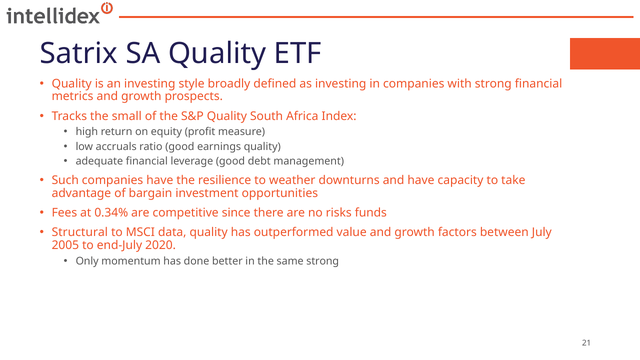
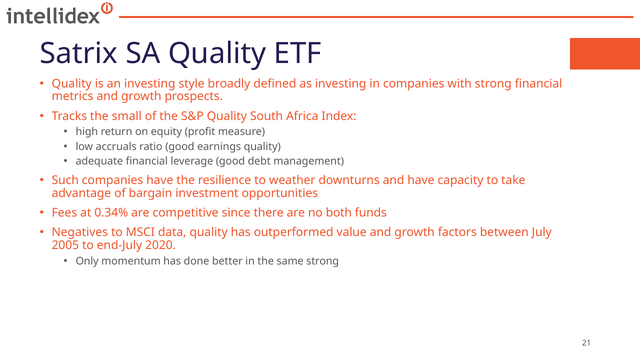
risks: risks -> both (339, 213)
Structural: Structural -> Negatives (80, 232)
